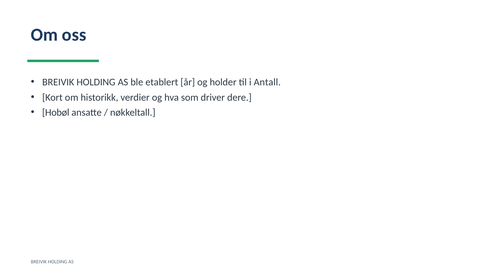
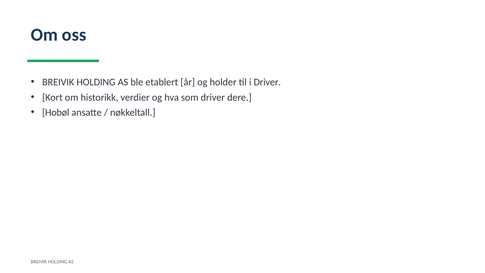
i Antall: Antall -> Driver (267, 82)
